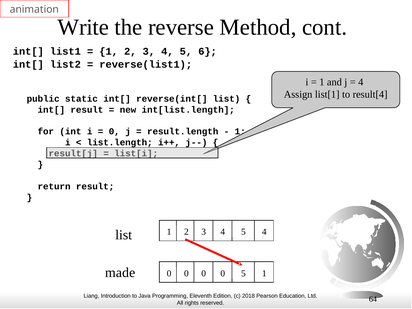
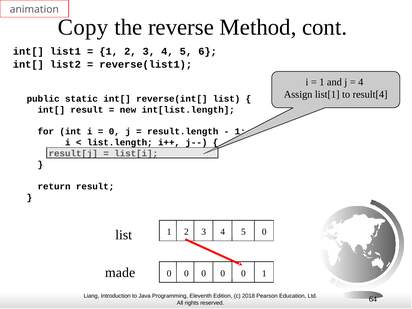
Write: Write -> Copy (83, 27)
5 4: 4 -> 0 (264, 232)
5: 5 -> 0 (243, 273)
